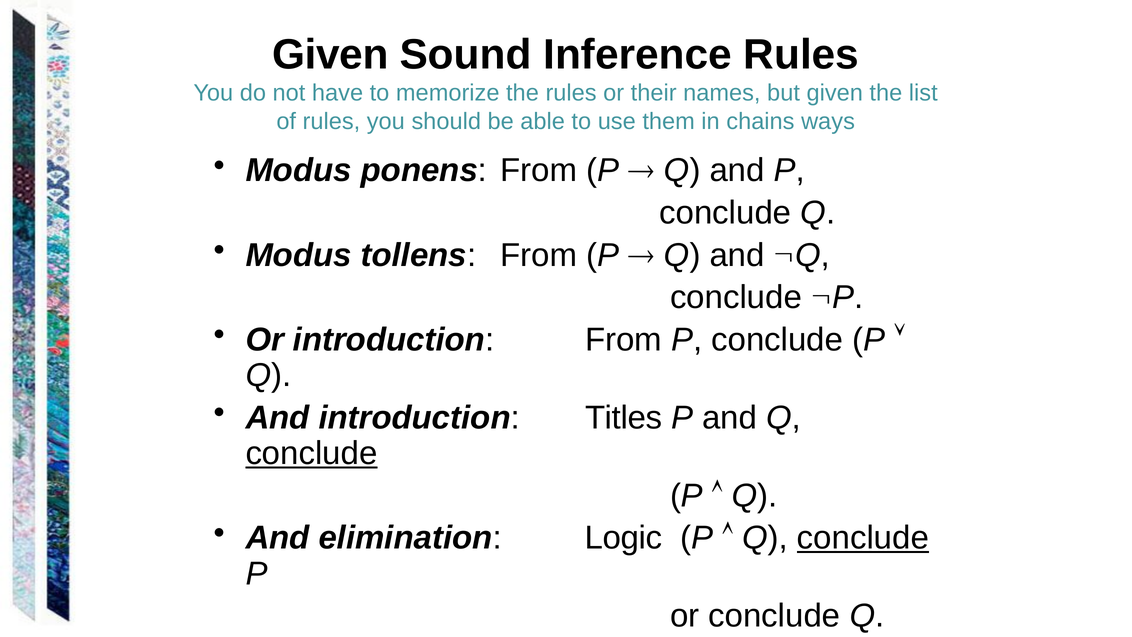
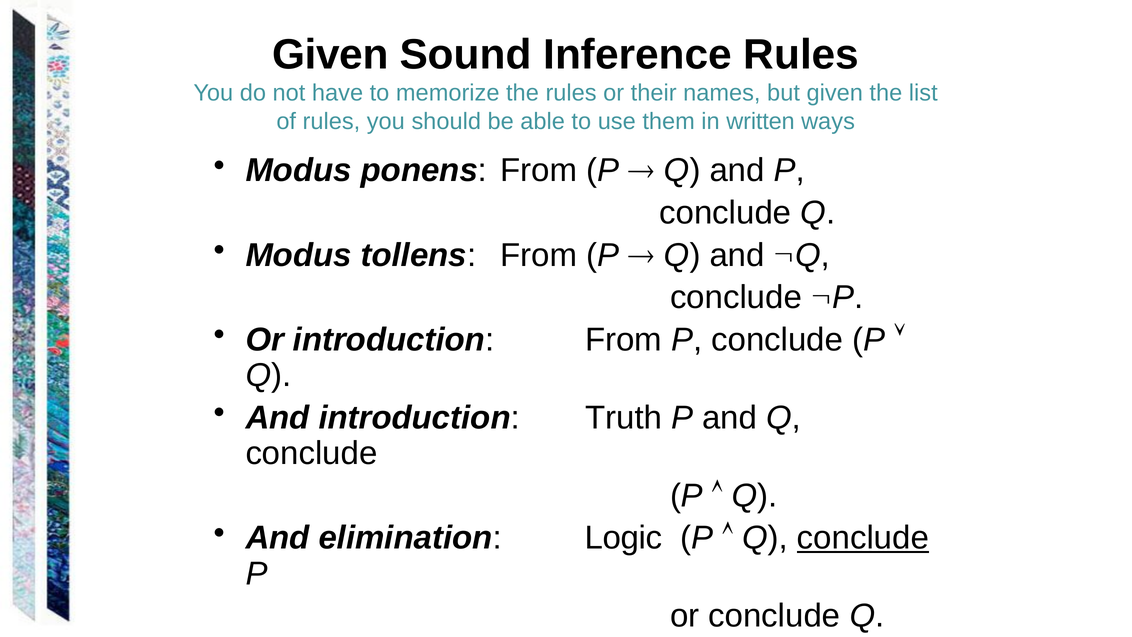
chains: chains -> written (761, 121)
Titles: Titles -> Truth (624, 418)
conclude underline: present -> none (311, 453)
